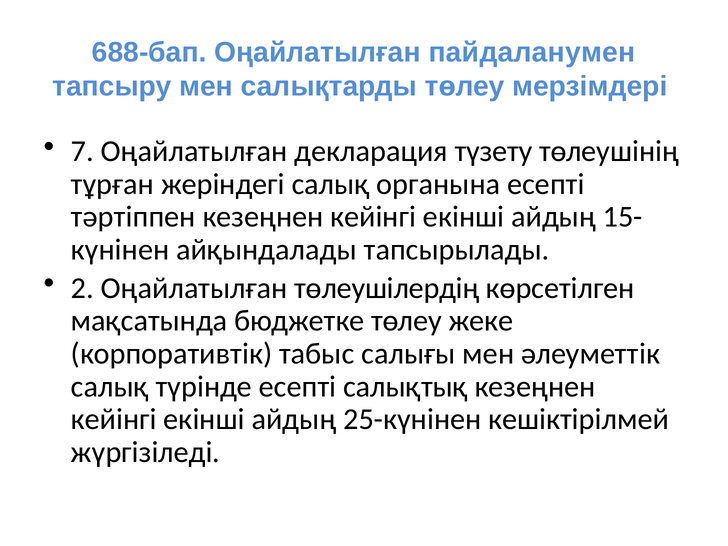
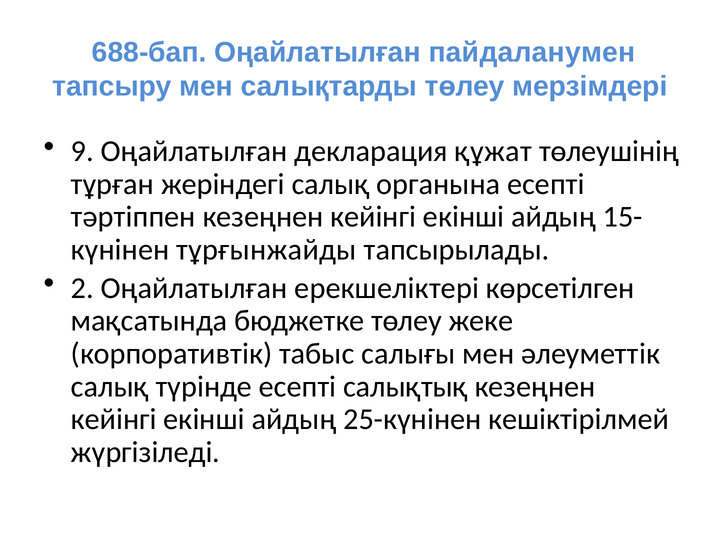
7: 7 -> 9 (82, 151)
түзету: түзету -> құжат (493, 151)
айқындалады: айқындалады -> тұрғынжайды (266, 250)
төлеушiлердің: төлеушiлердің -> ерекшелiктерi (387, 288)
